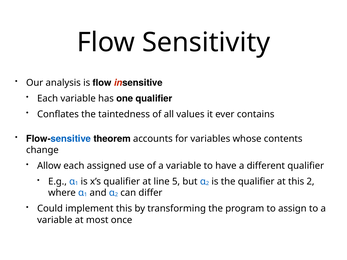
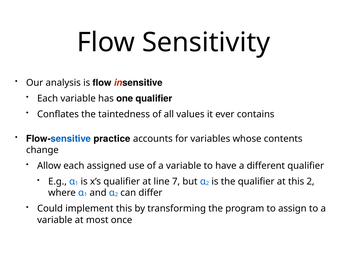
theorem: theorem -> practice (112, 139)
5: 5 -> 7 (176, 182)
